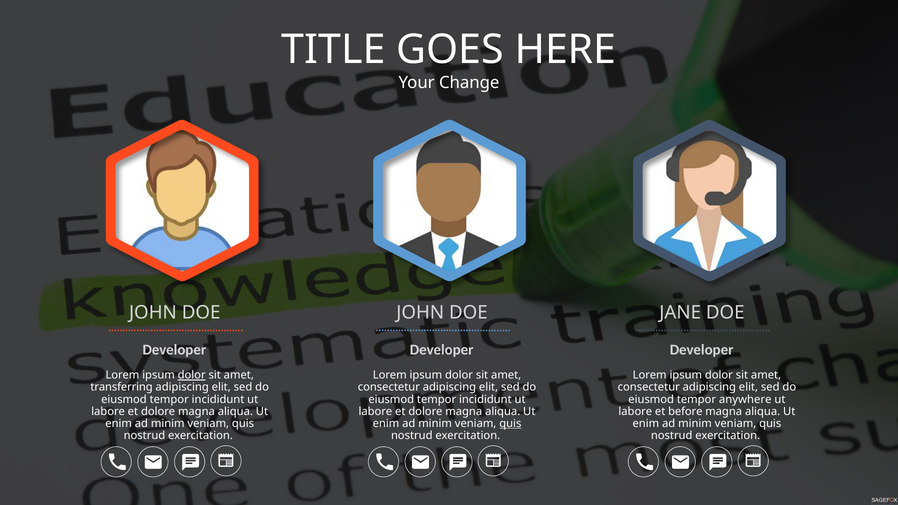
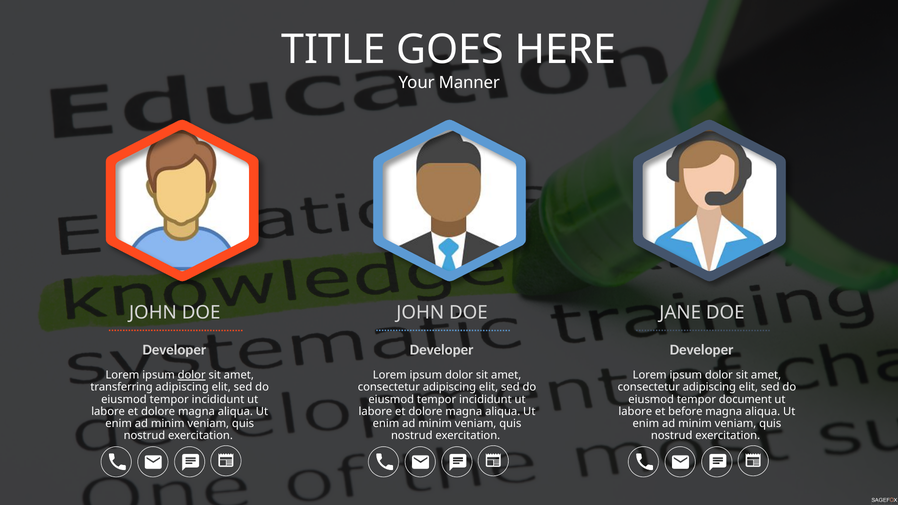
Change: Change -> Manner (469, 83)
anywhere: anywhere -> document (745, 399)
quis underline: present -> none (510, 424)
